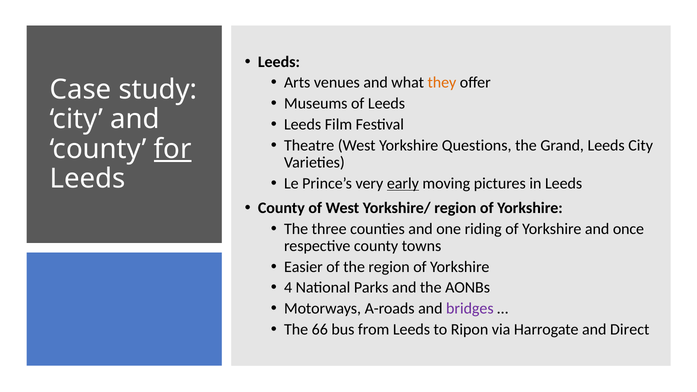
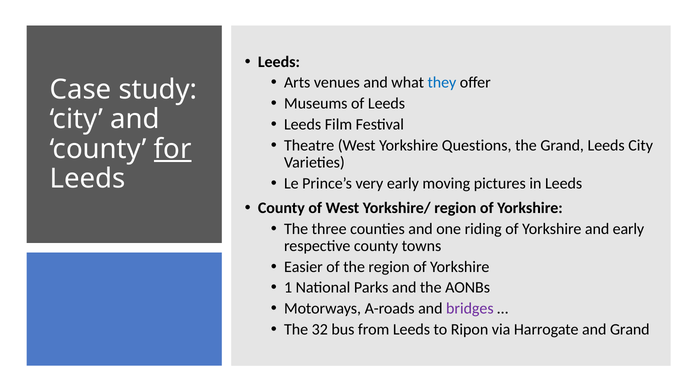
they colour: orange -> blue (442, 83)
early underline: present -> none (403, 183)
and once: once -> early (628, 229)
4: 4 -> 1 (288, 288)
66: 66 -> 32 (320, 329)
and Direct: Direct -> Grand (630, 329)
